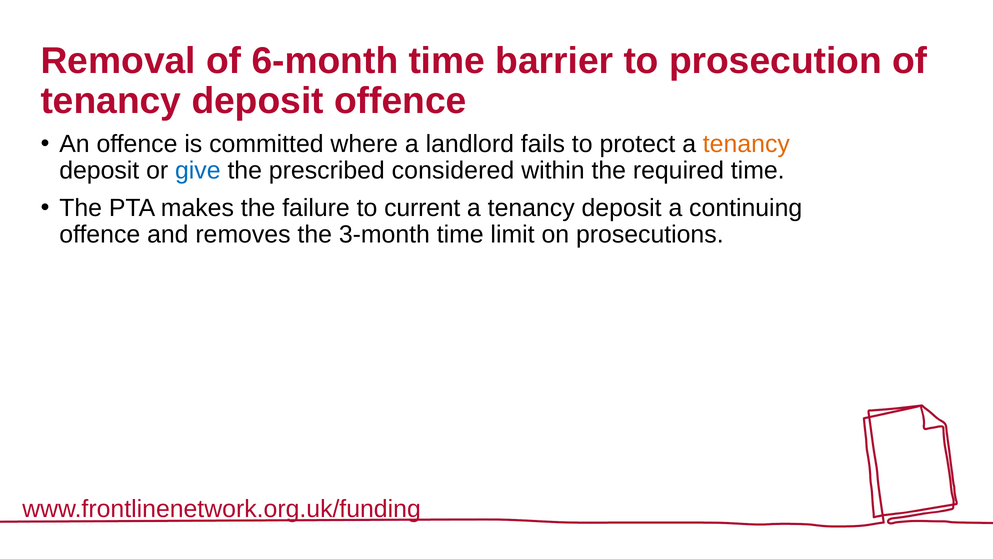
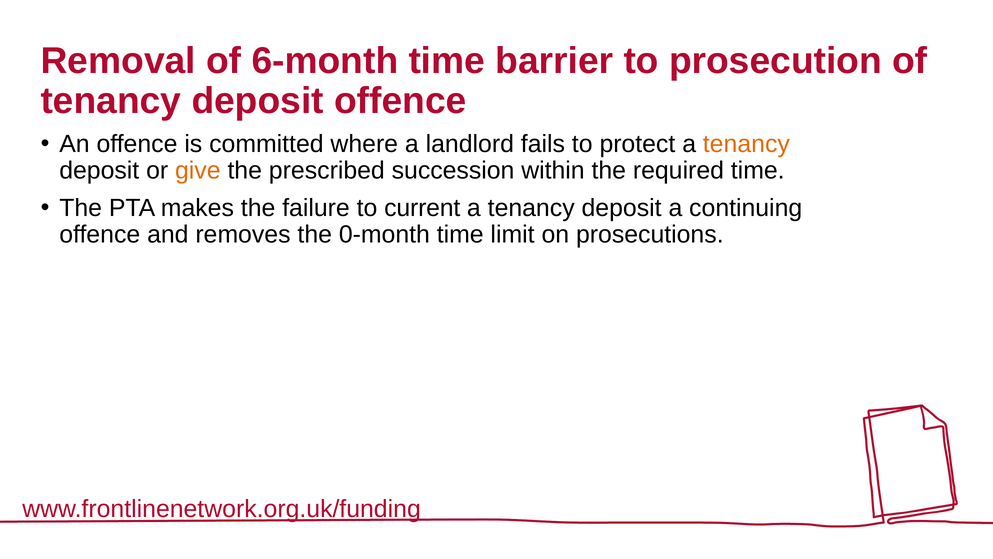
give colour: blue -> orange (198, 171)
considered: considered -> succession (453, 171)
3-month: 3-month -> 0-month (384, 235)
